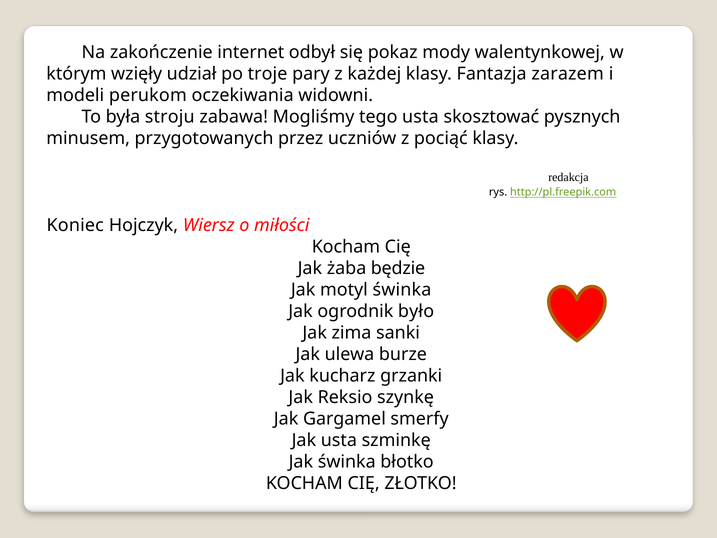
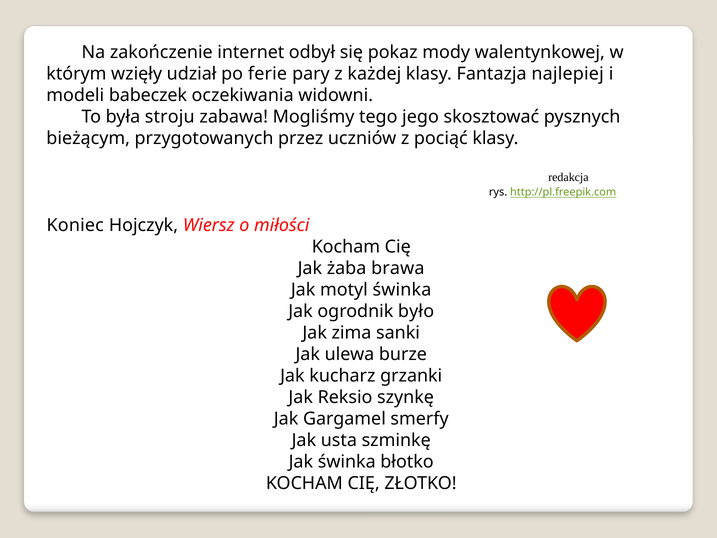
troje: troje -> ferie (267, 74)
zarazem: zarazem -> najlepiej (568, 74)
perukom: perukom -> babeczek (148, 95)
tego usta: usta -> jego (420, 117)
minusem: minusem -> bieżącym (88, 138)
będzie: będzie -> brawa (398, 268)
